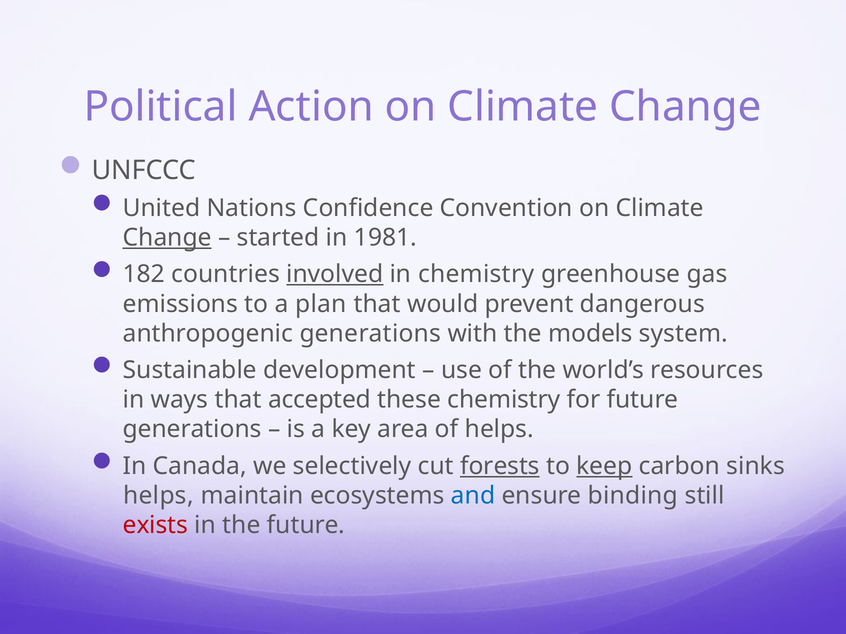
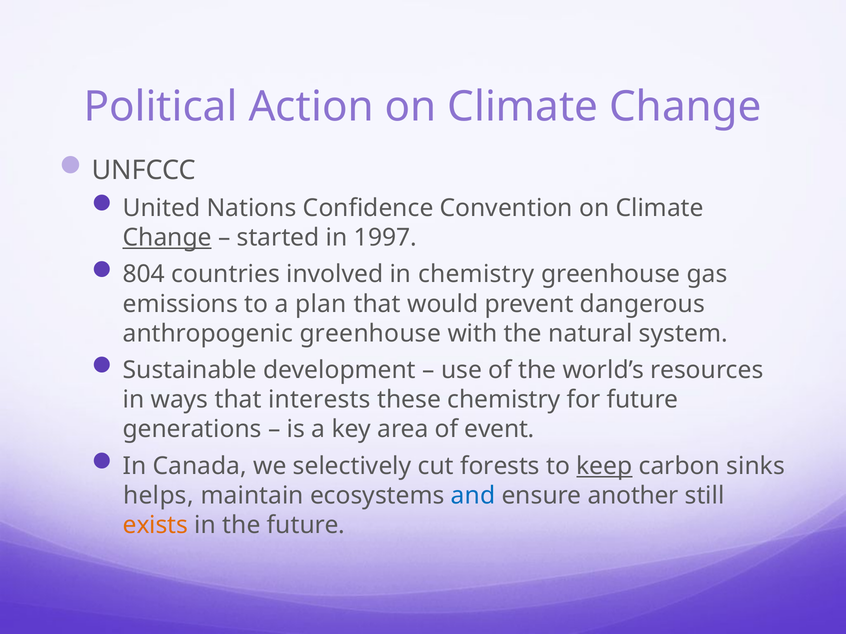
1981: 1981 -> 1997 (386, 238)
182: 182 -> 804 (144, 275)
involved underline: present -> none (335, 275)
anthropogenic generations: generations -> greenhouse (370, 334)
models: models -> natural (590, 334)
accepted: accepted -> interests (319, 400)
of helps: helps -> event (499, 430)
forests underline: present -> none (500, 466)
binding: binding -> another (633, 496)
exists colour: red -> orange (155, 526)
